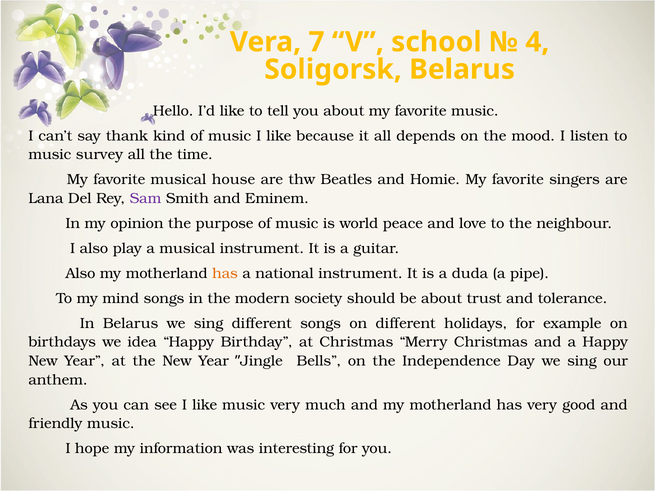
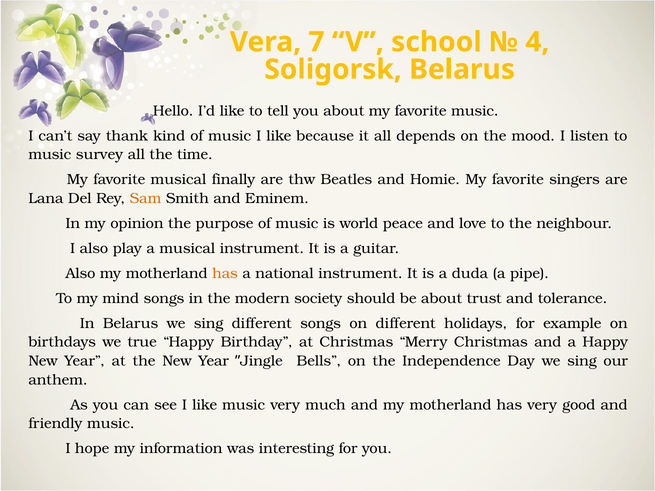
house: house -> finally (234, 180)
Sam colour: purple -> orange (145, 199)
idea: idea -> true (142, 342)
